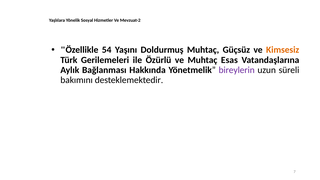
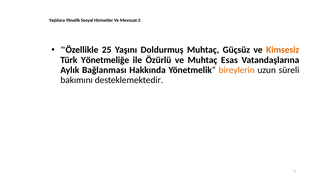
54: 54 -> 25 (107, 50)
Gerilemeleri: Gerilemeleri -> Yönetmeliğe (105, 60)
bireylerin colour: purple -> orange (237, 70)
